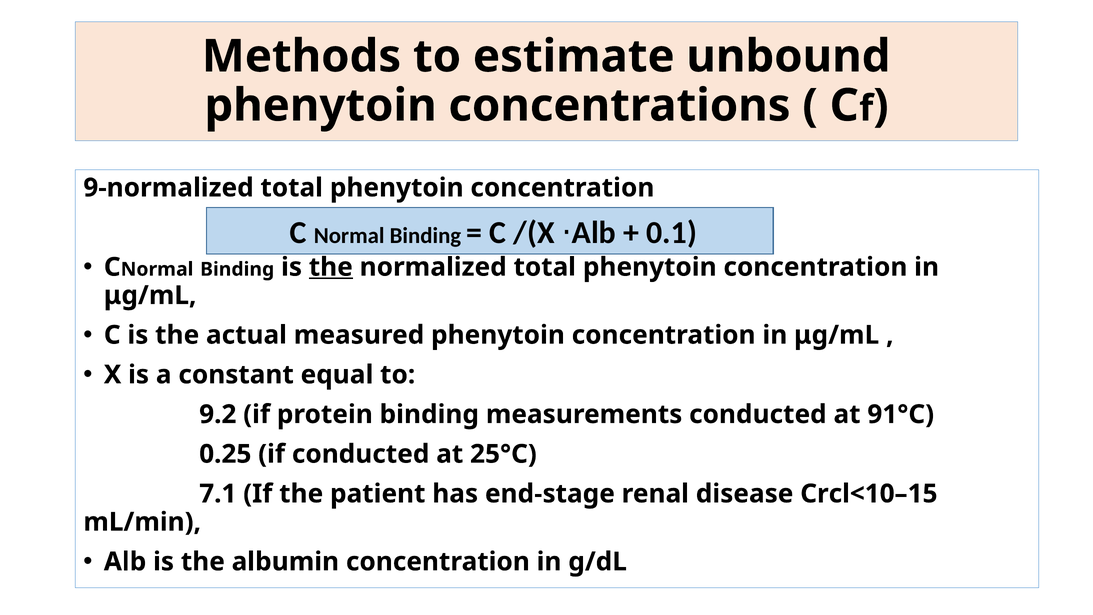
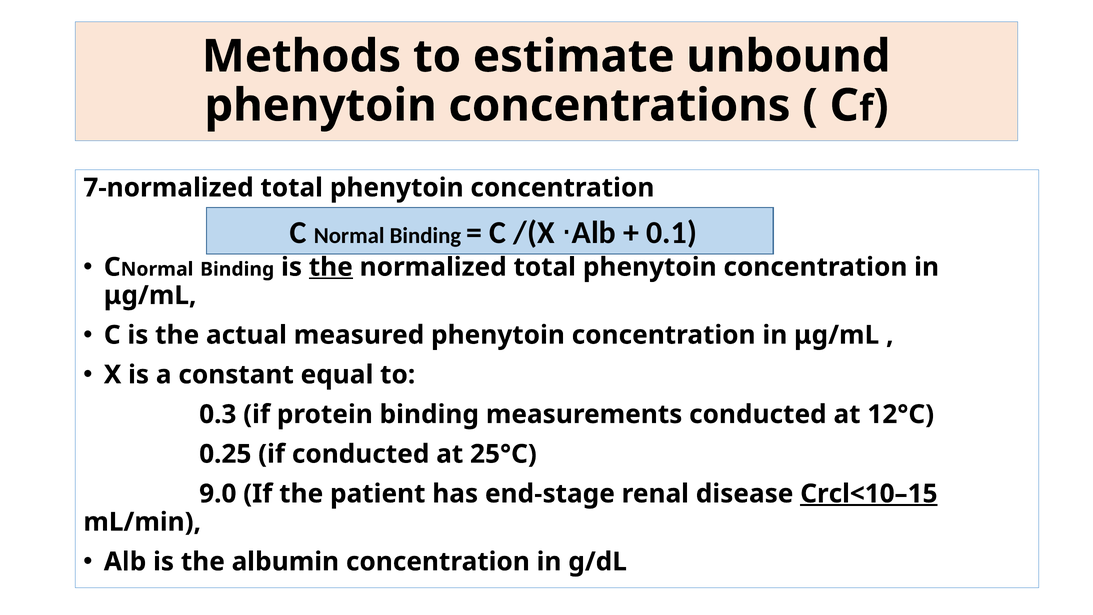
9-normalized: 9-normalized -> 7-normalized (169, 188)
9.2: 9.2 -> 0.3 (218, 414)
91°C: 91°C -> 12°C (901, 414)
7.1: 7.1 -> 9.0 (218, 494)
Crcl<10–15 underline: none -> present (869, 494)
